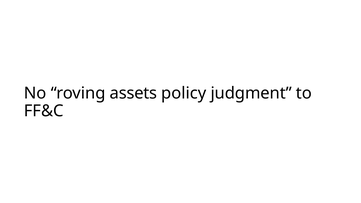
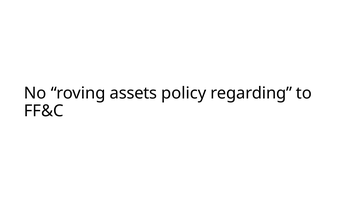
judgment: judgment -> regarding (251, 93)
